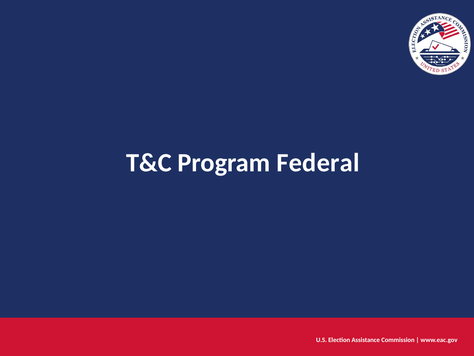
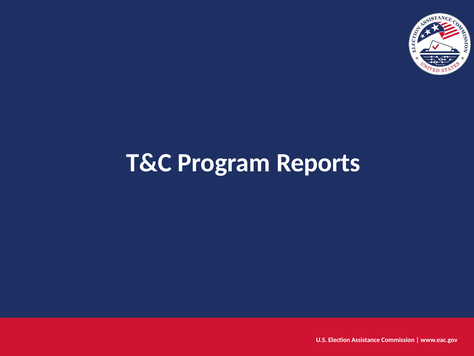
Federal: Federal -> Reports (318, 163)
